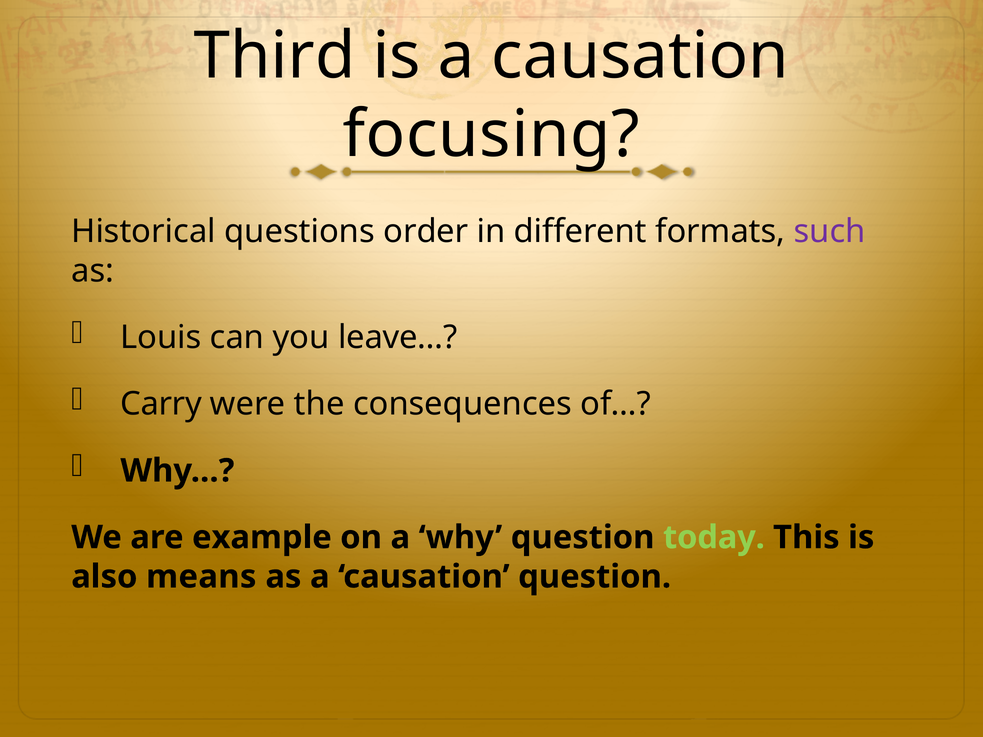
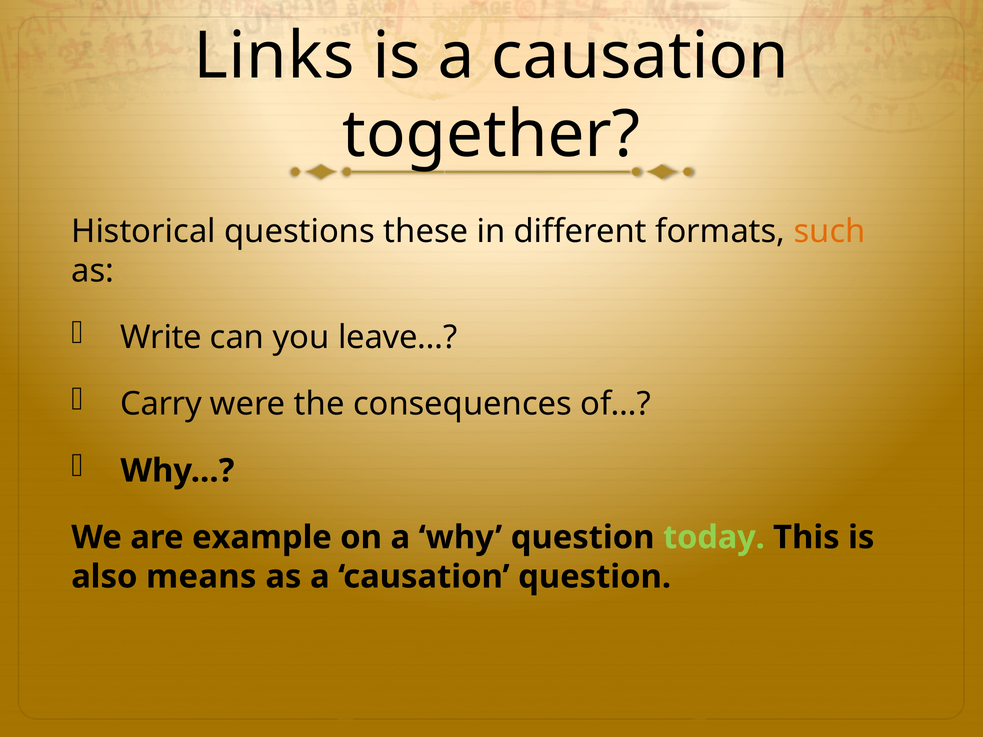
Third: Third -> Links (274, 56)
focusing: focusing -> together (491, 135)
order: order -> these (426, 232)
such colour: purple -> orange (830, 232)
Louis: Louis -> Write (161, 338)
